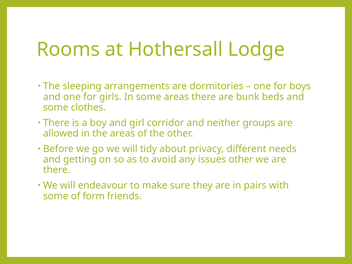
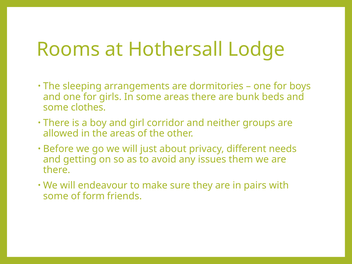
tidy: tidy -> just (148, 149)
issues other: other -> them (241, 159)
